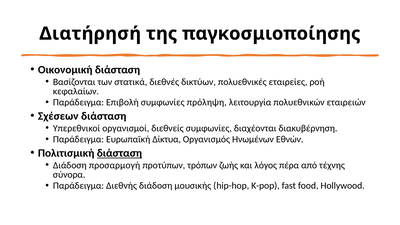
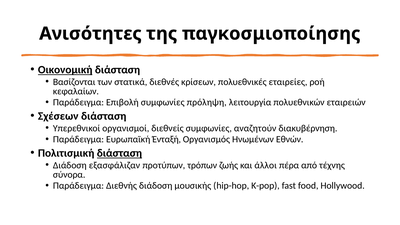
Διατήρησή: Διατήρησή -> Ανισότητες (90, 34)
Οικονομική underline: none -> present (65, 70)
δικτύων: δικτύων -> κρίσεων (199, 82)
διαχέονται: διαχέονται -> αναζητούν (255, 128)
Δίκτυα: Δίκτυα -> Ένταξή (167, 139)
προσαρμογή: προσαρμογή -> εξασφάλιζαν (115, 165)
λόγος: λόγος -> άλλοι (266, 165)
